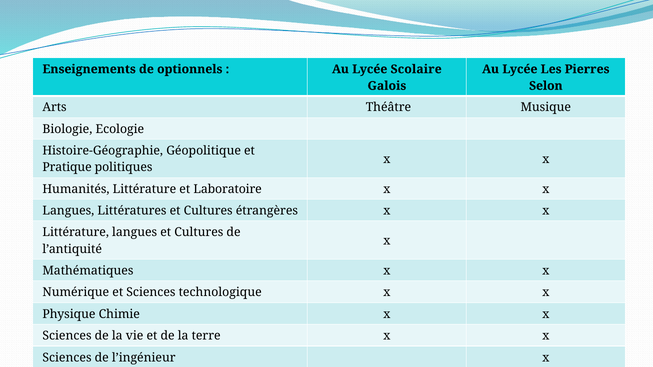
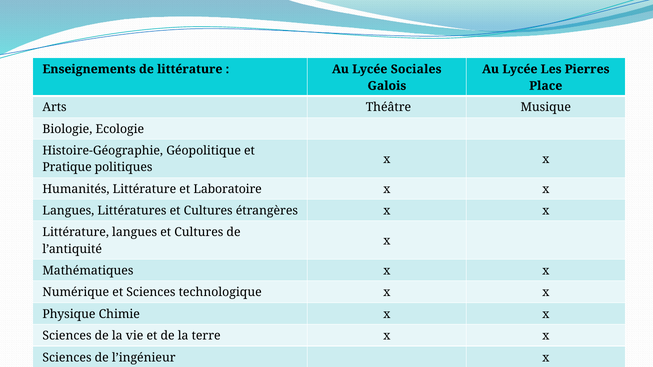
de optionnels: optionnels -> littérature (190, 69)
Lycée Scolaire: Scolaire -> Sociales (416, 69)
Selon: Selon -> Place (546, 86)
